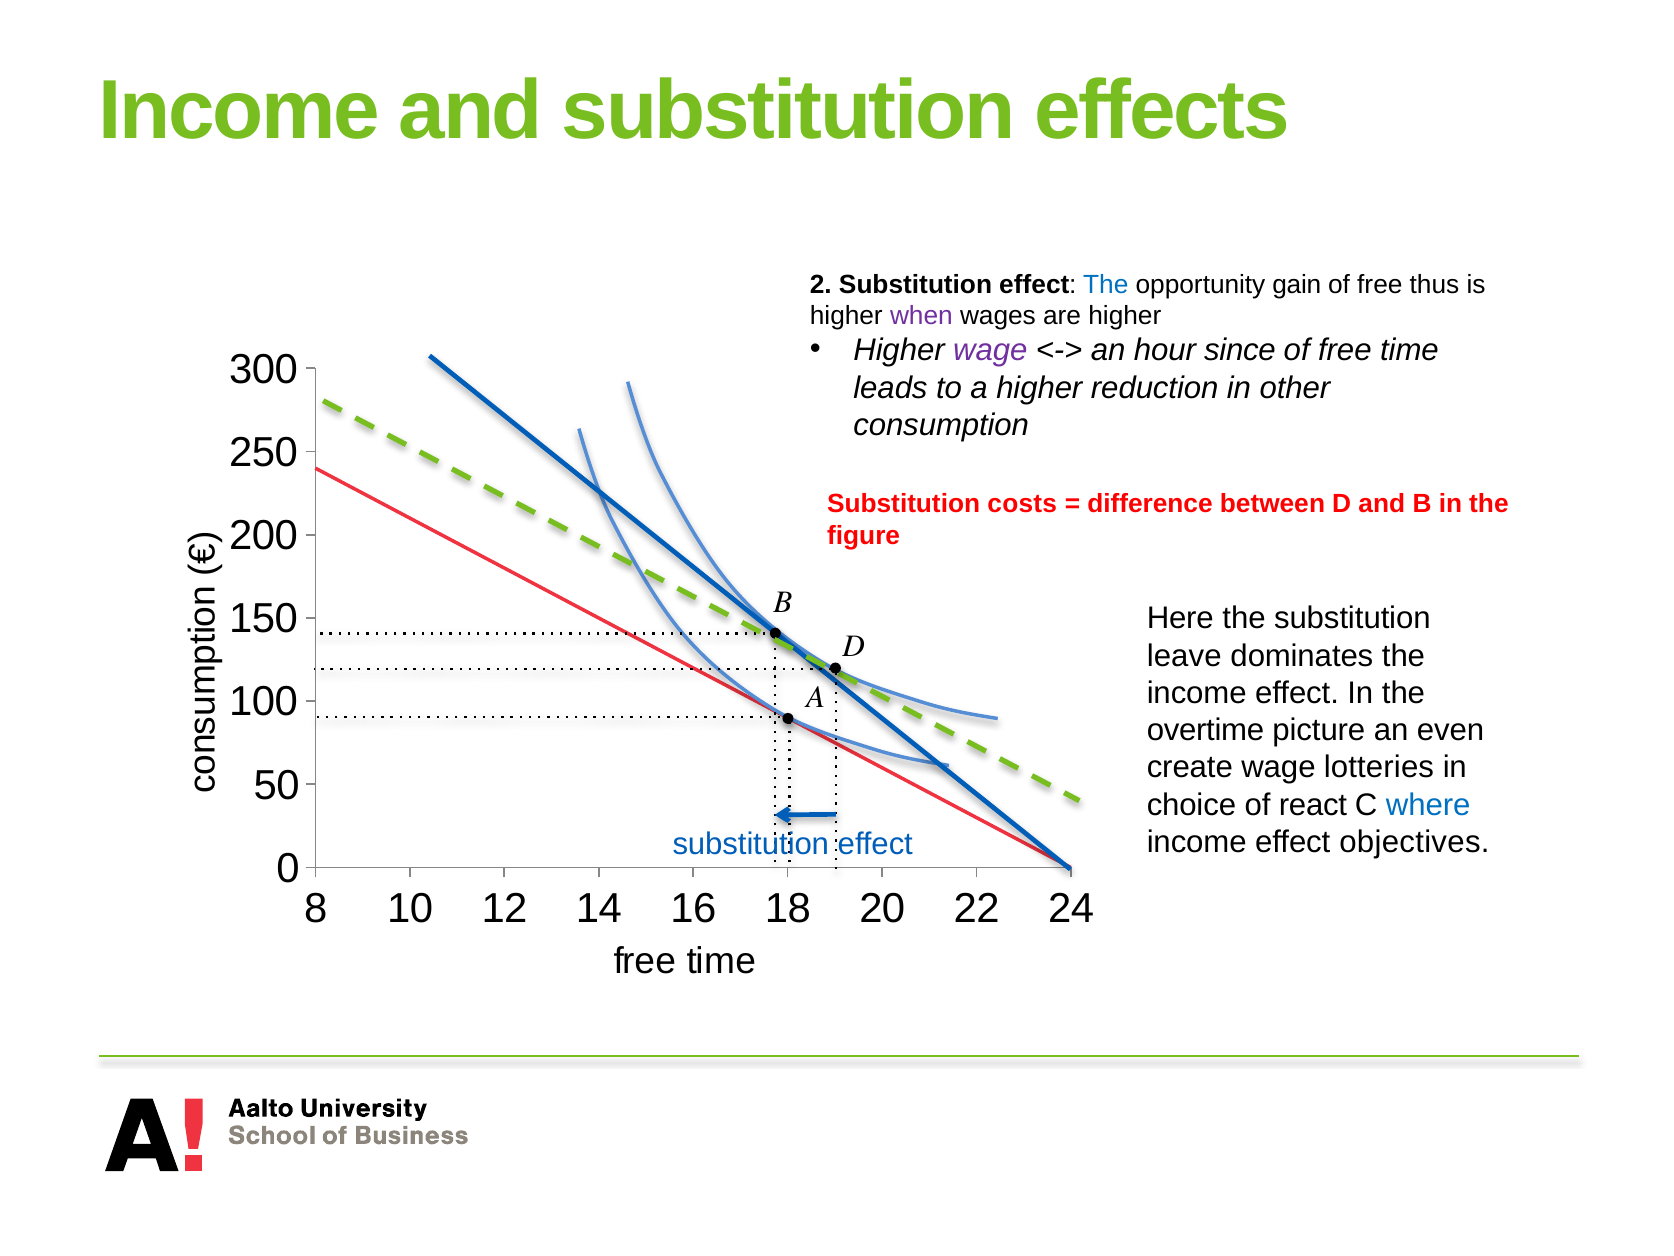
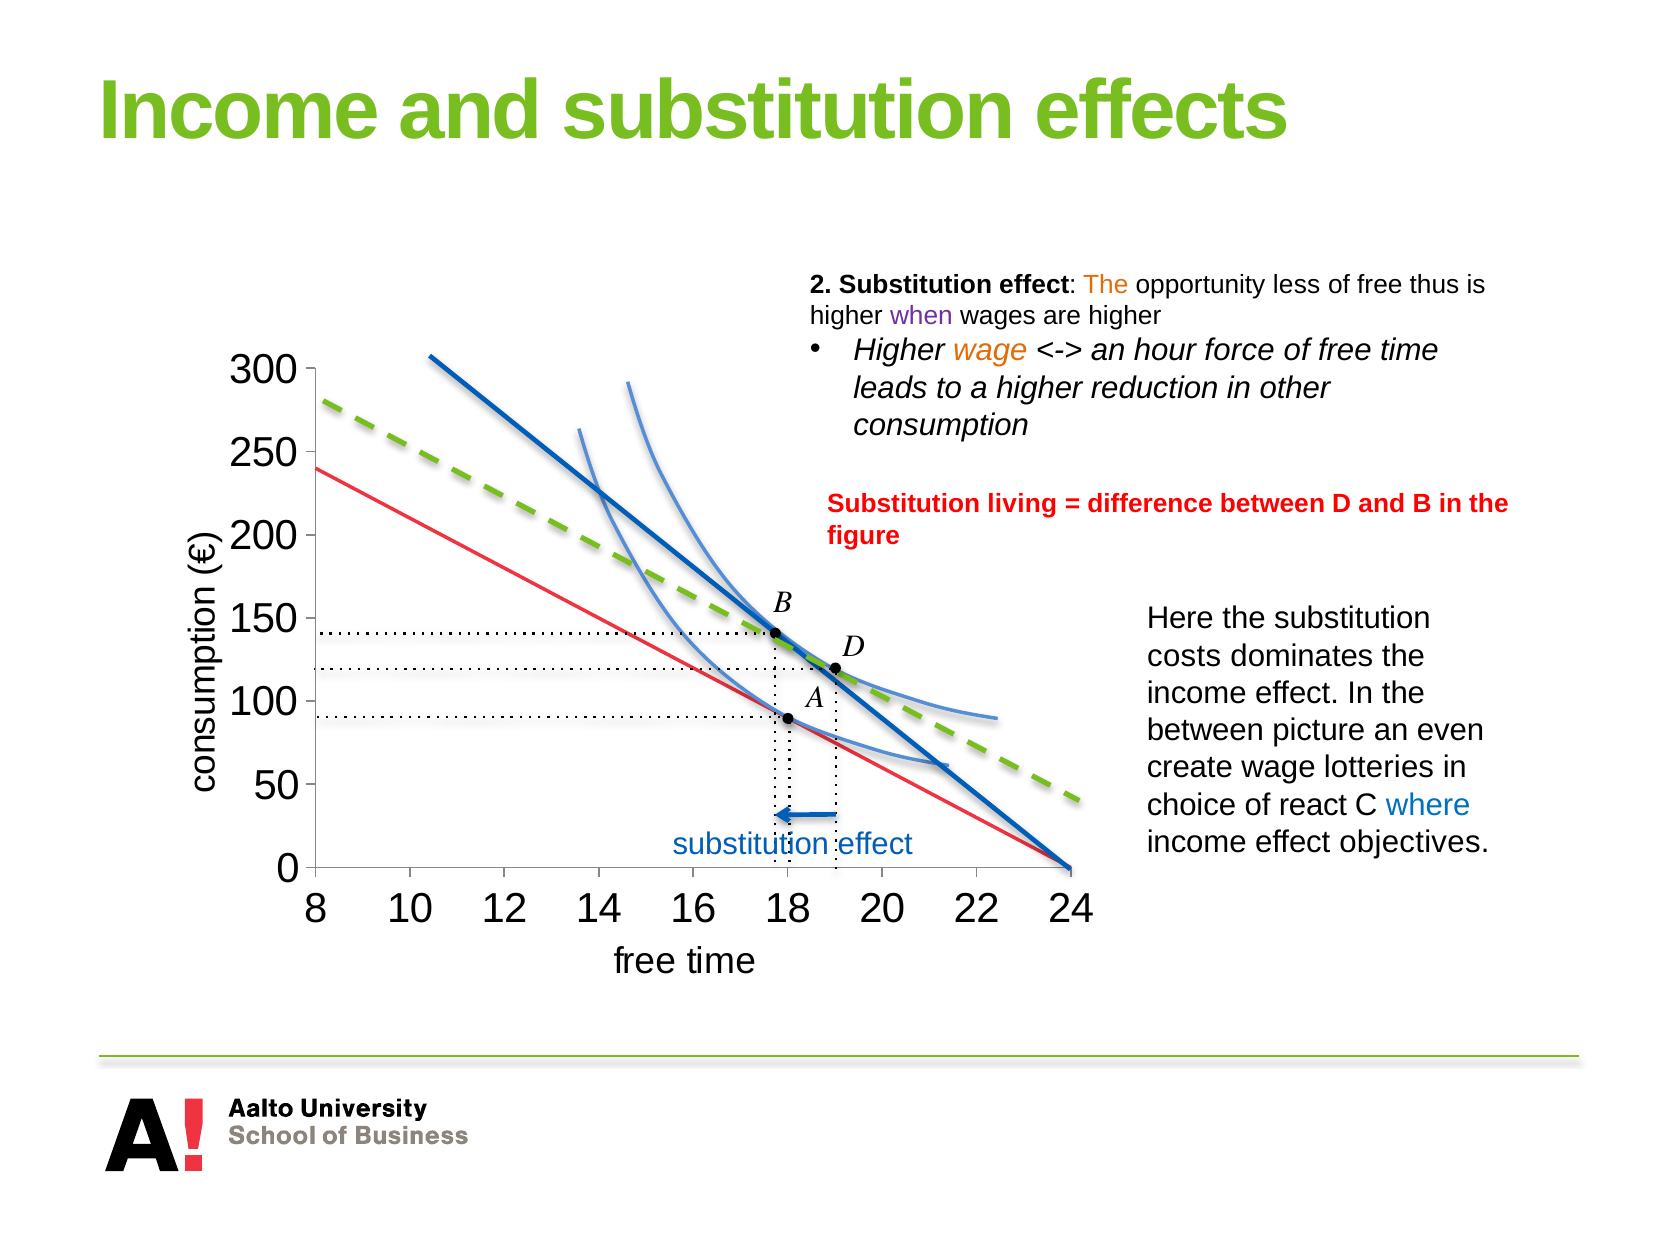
The colour: blue -> orange (1106, 284)
gain: gain -> less (1297, 284)
wage colour: purple -> orange (990, 350)
since: since -> force (1240, 350)
costs: costs -> living (1022, 504)
leave: leave -> costs (1184, 656)
overtime: overtime -> between (1205, 730)
